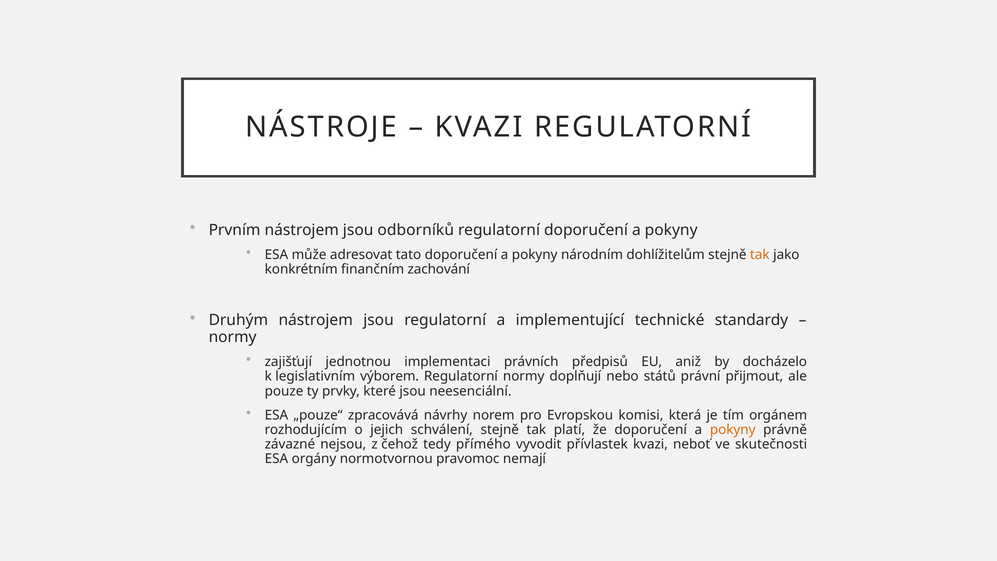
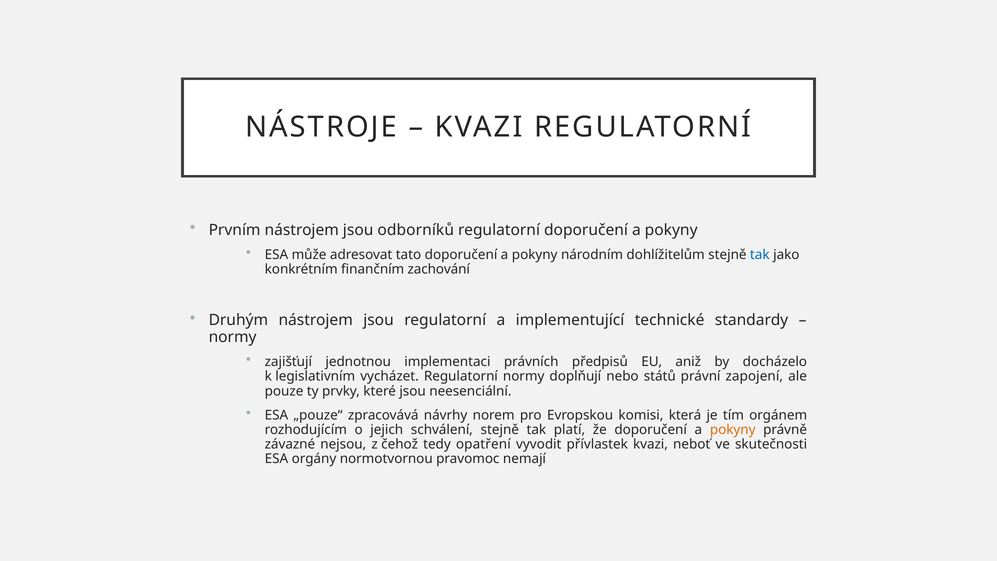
tak colour: orange -> blue (760, 255)
výborem: výborem -> vycházet (390, 376)
přijmout: přijmout -> zapojení (754, 376)
přímého: přímého -> opatření (483, 444)
